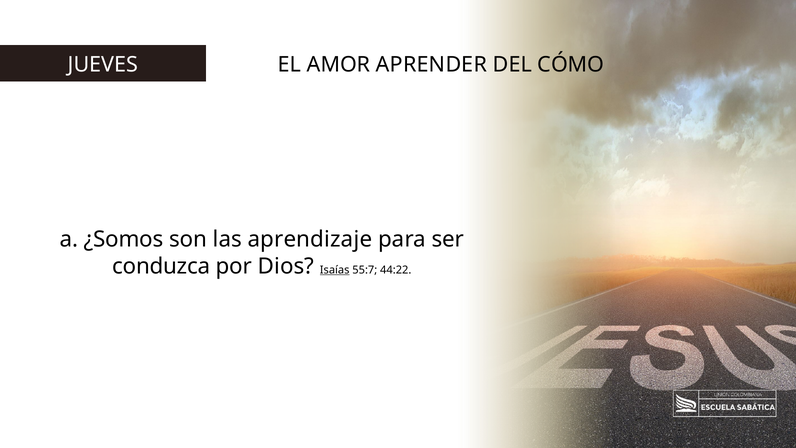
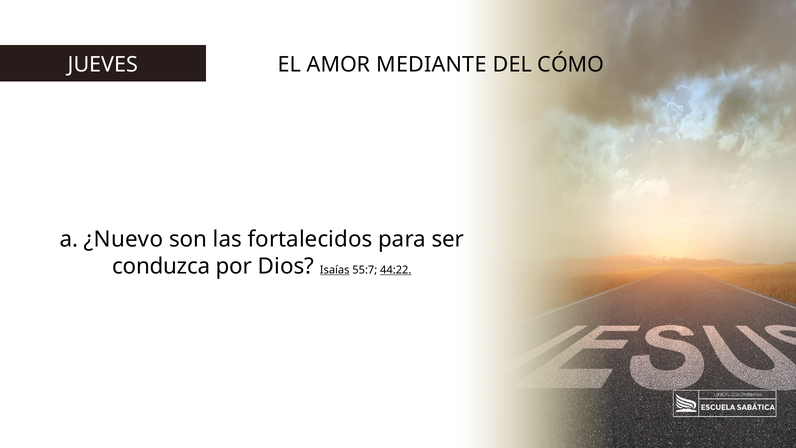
APRENDER: APRENDER -> MEDIANTE (431, 65)
¿Somos: ¿Somos -> ¿Nuevo (123, 239)
aprendizaje: aprendizaje -> fortalecidos (310, 239)
44:22 underline: none -> present (396, 270)
